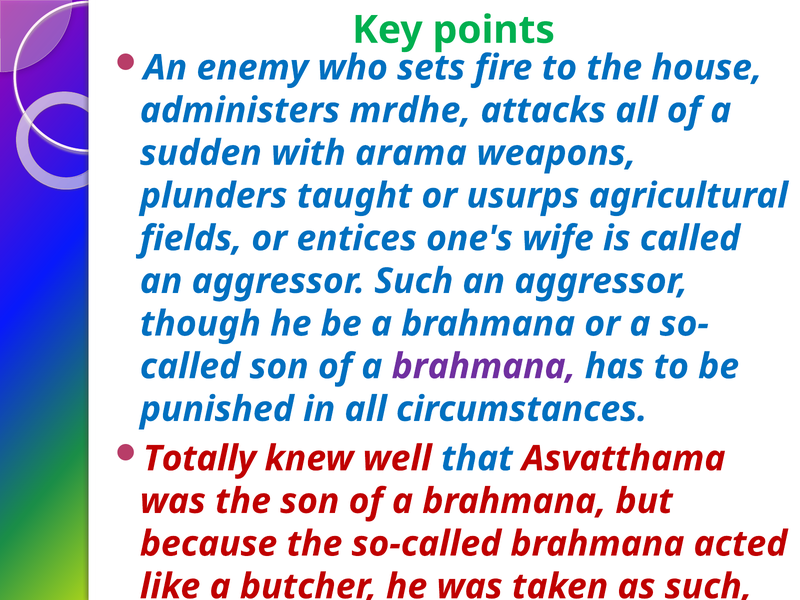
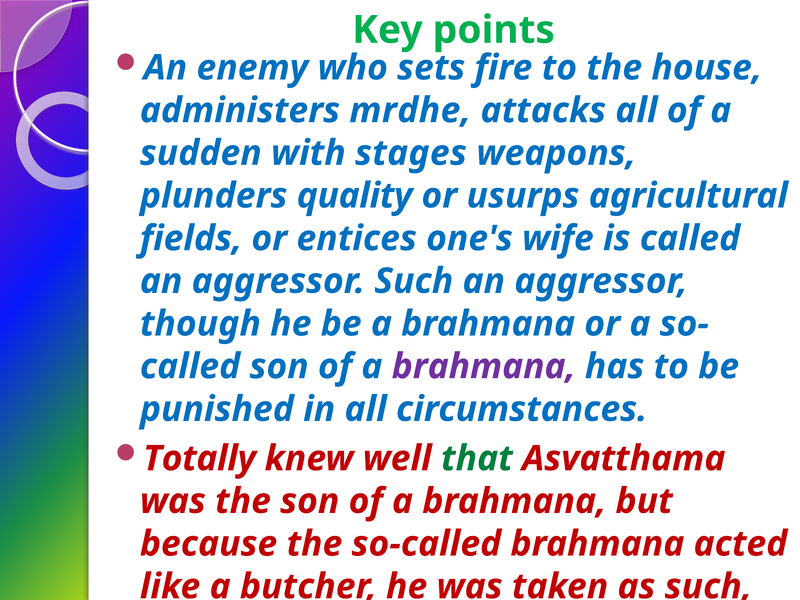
arama: arama -> stages (411, 153)
taught: taught -> quality (355, 196)
that colour: blue -> green (477, 459)
